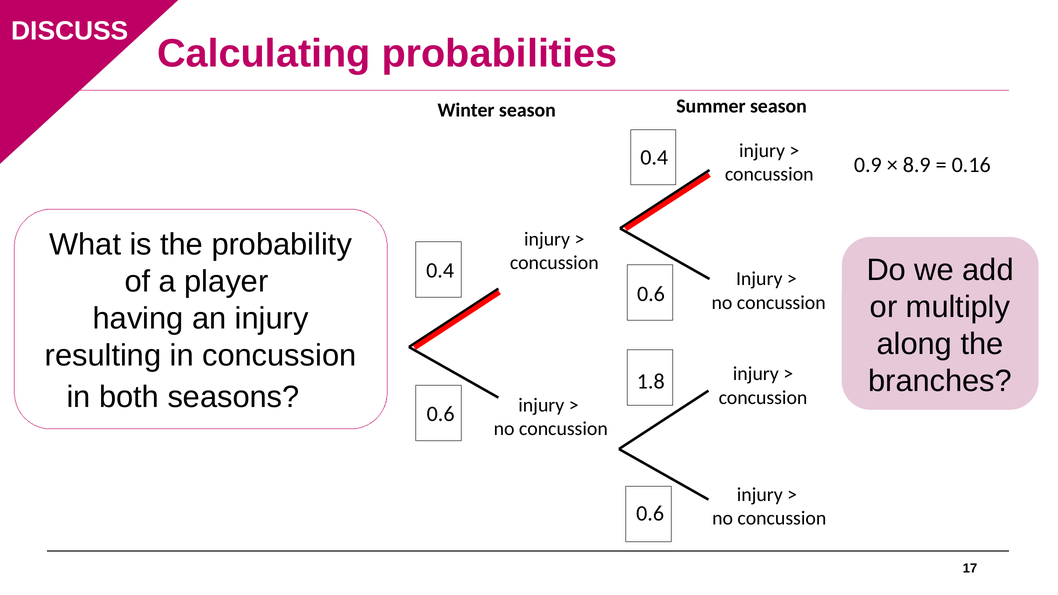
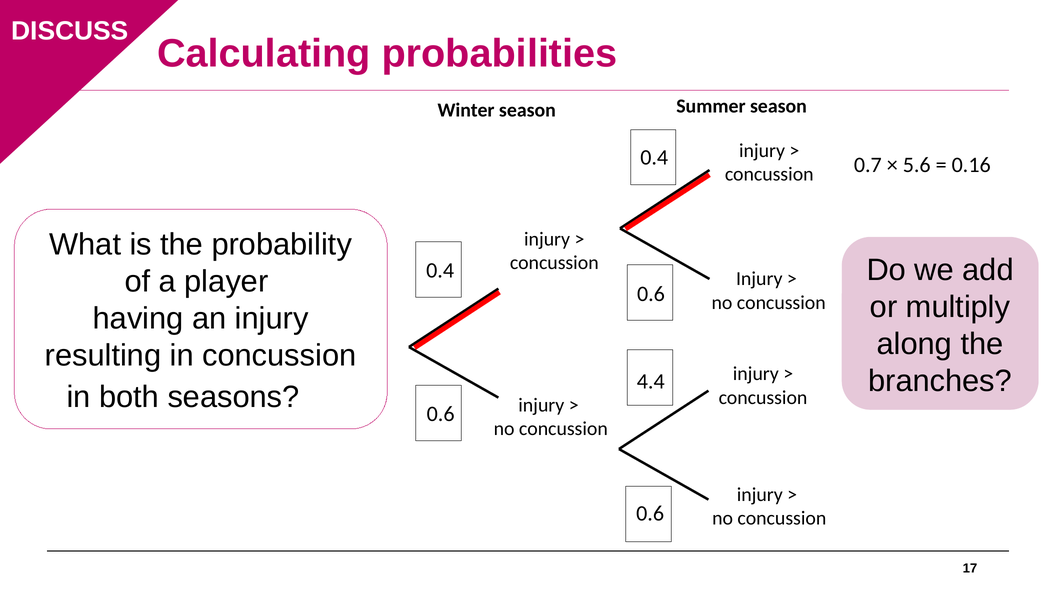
0.9: 0.9 -> 0.7 (868, 165)
8.9: 8.9 -> 5.6 (917, 165)
1.8: 1.8 -> 4.4 (651, 382)
